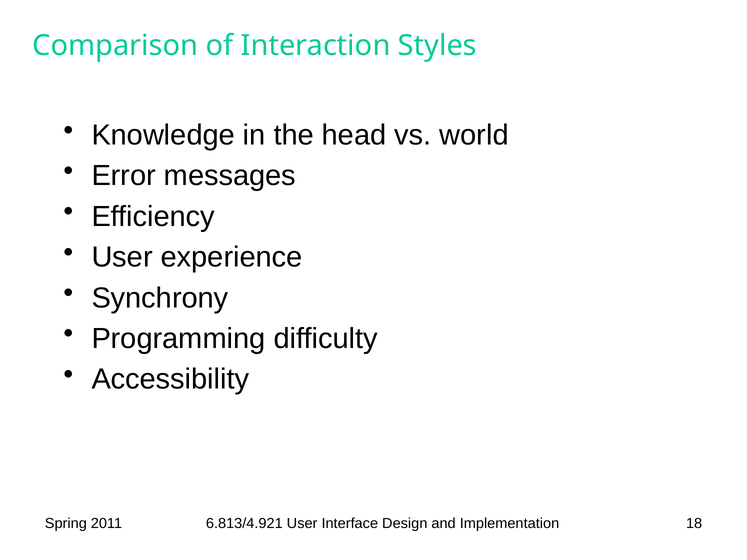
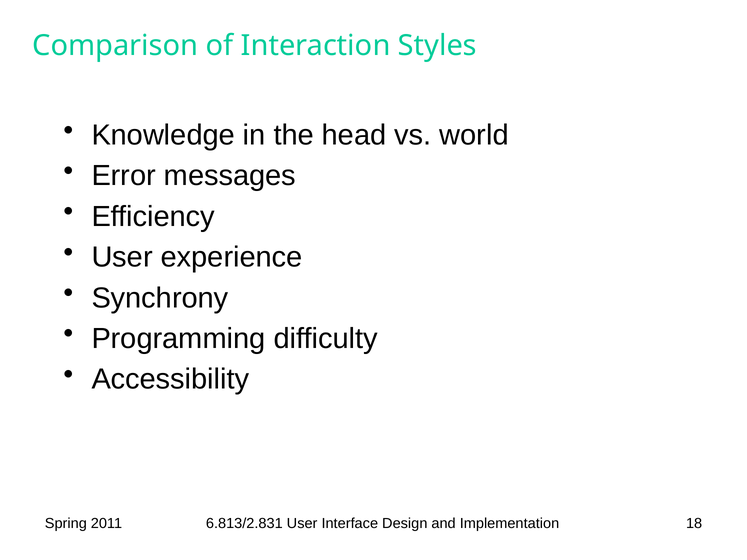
6.813/4.921: 6.813/4.921 -> 6.813/2.831 (244, 524)
